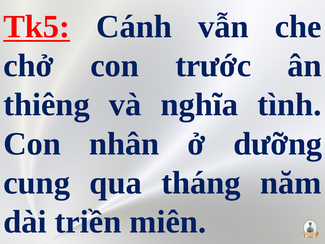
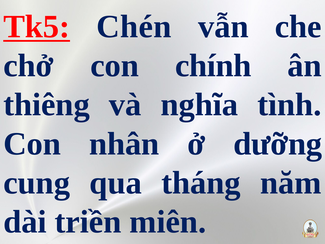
Cánh: Cánh -> Chén (134, 27)
trước: trước -> chính (213, 66)
